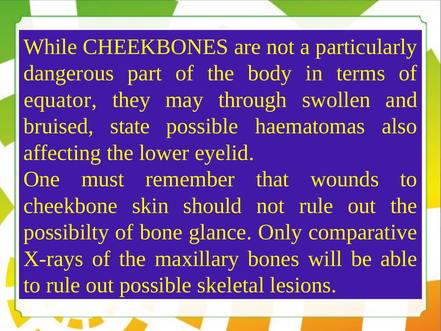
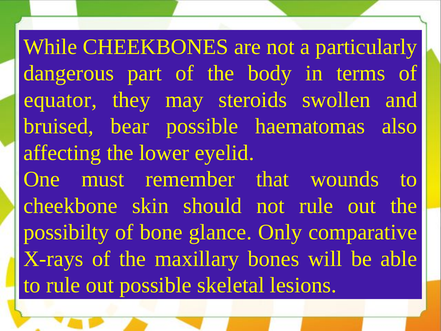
through: through -> steroids (253, 100)
state: state -> bear (130, 126)
